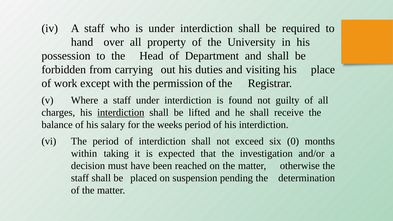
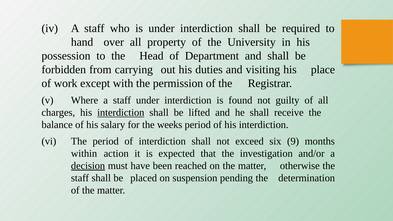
0: 0 -> 9 (293, 141)
taking: taking -> action (116, 154)
decision underline: none -> present (88, 166)
